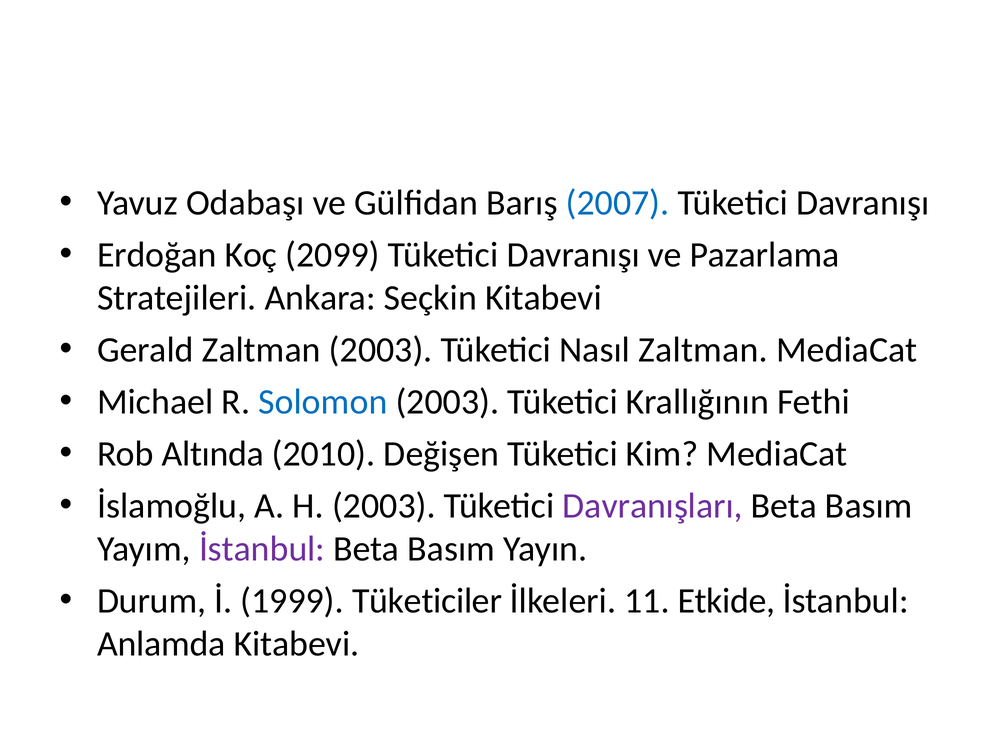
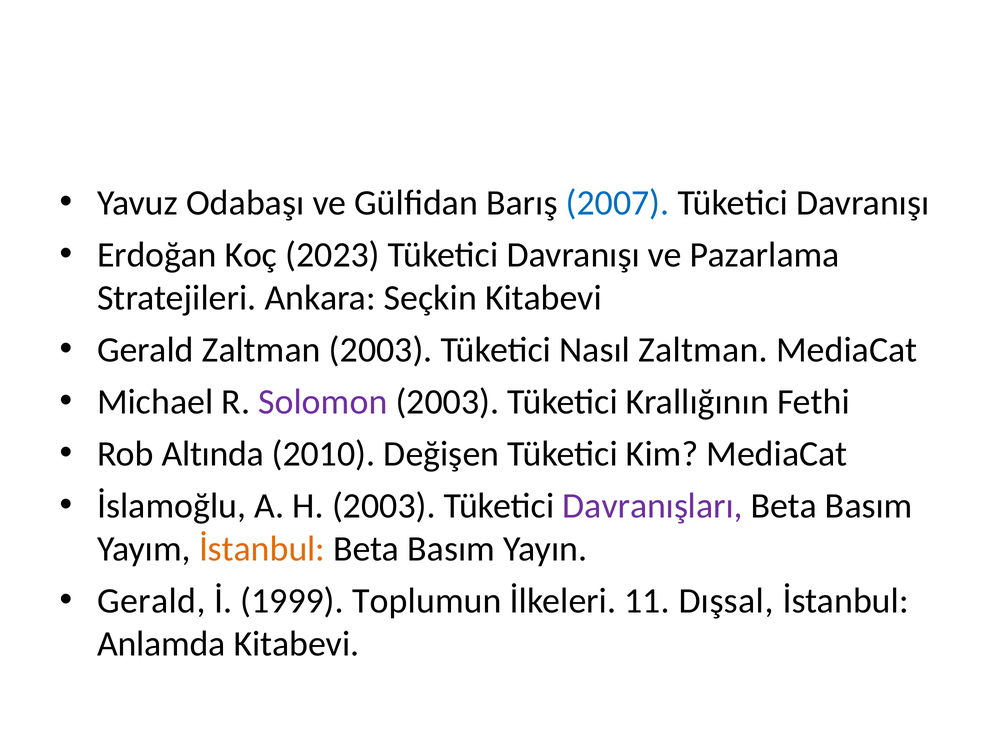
2099: 2099 -> 2023 (333, 255)
Solomon colour: blue -> purple (323, 402)
İstanbul colour: purple -> orange (262, 549)
Durum: Durum -> Gerald (151, 601)
Tüketiciler: Tüketiciler -> Toplumun (427, 601)
Etkide: Etkide -> Dışsal (726, 601)
